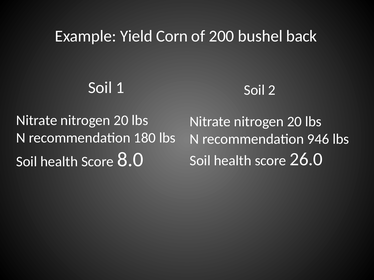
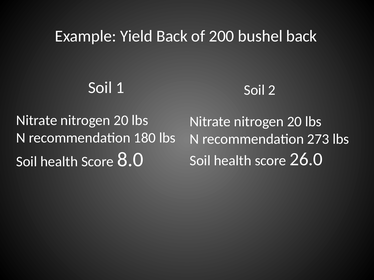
Yield Corn: Corn -> Back (172, 36)
946: 946 -> 273 (318, 139)
